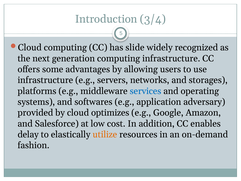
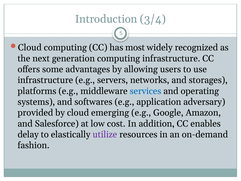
slide: slide -> most (135, 47)
optimizes: optimizes -> emerging (110, 113)
utilize colour: orange -> purple (105, 134)
